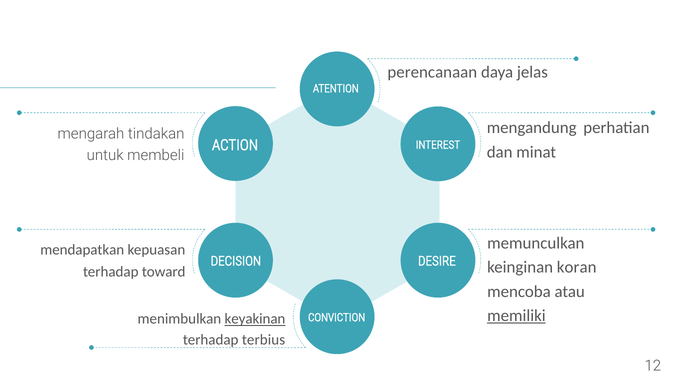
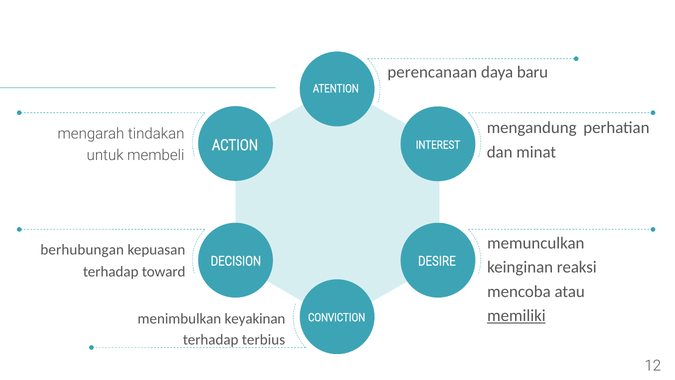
jelas: jelas -> baru (532, 72)
mendapatkan: mendapatkan -> berhubungan (82, 250)
koran: koran -> reaksi (577, 267)
keyakinan underline: present -> none (255, 319)
